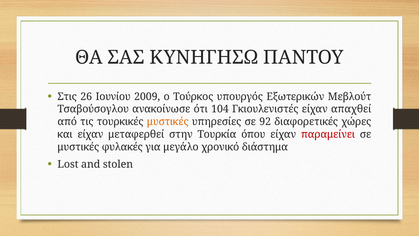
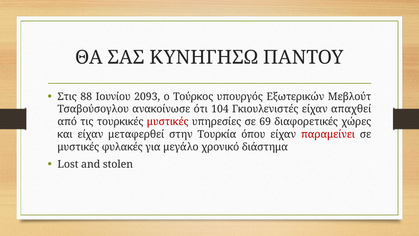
26: 26 -> 88 (86, 96)
2009: 2009 -> 2093 (147, 96)
μυστικές colour: orange -> red (168, 122)
92: 92 -> 69 (265, 122)
